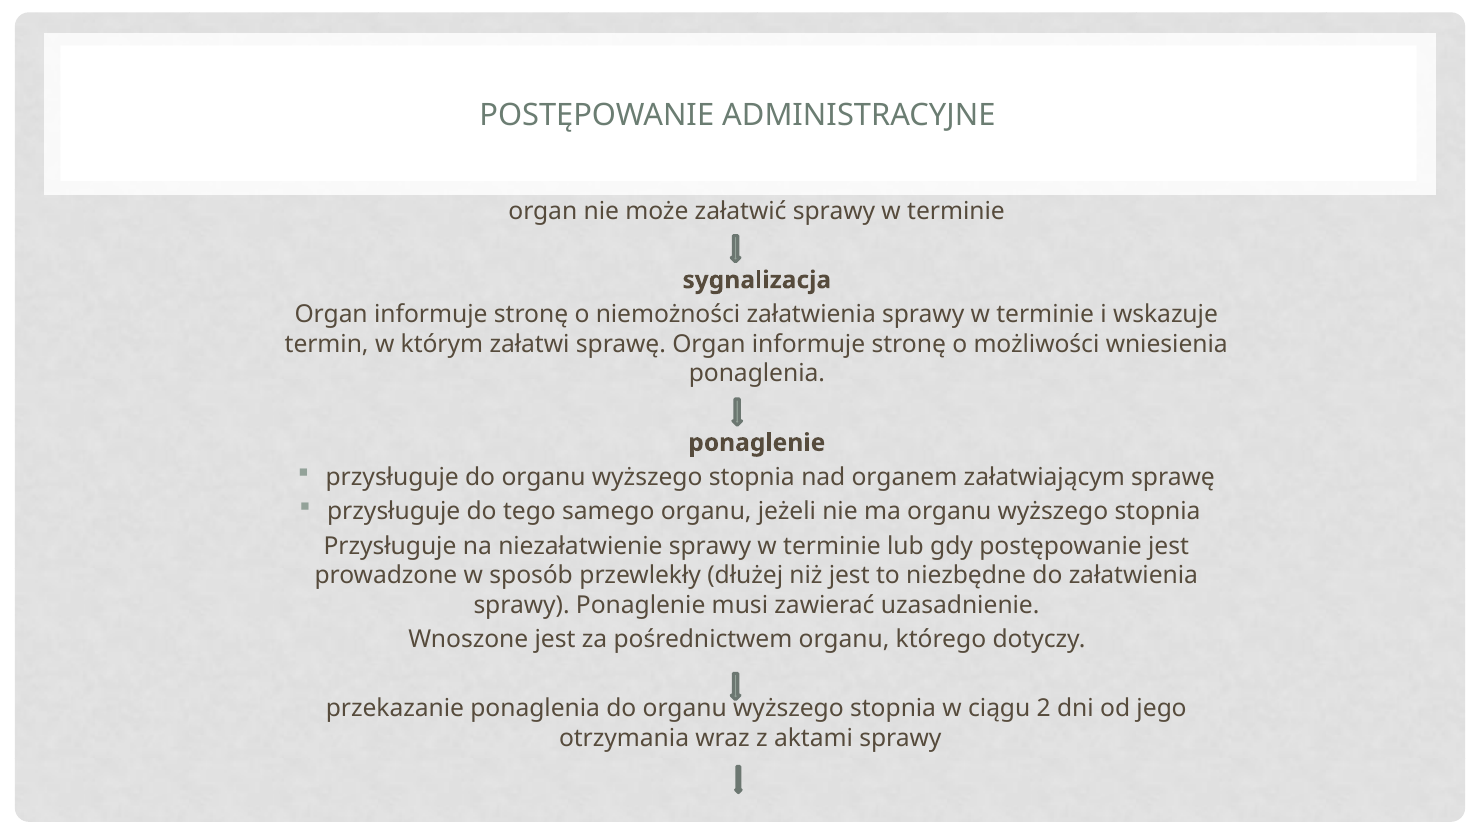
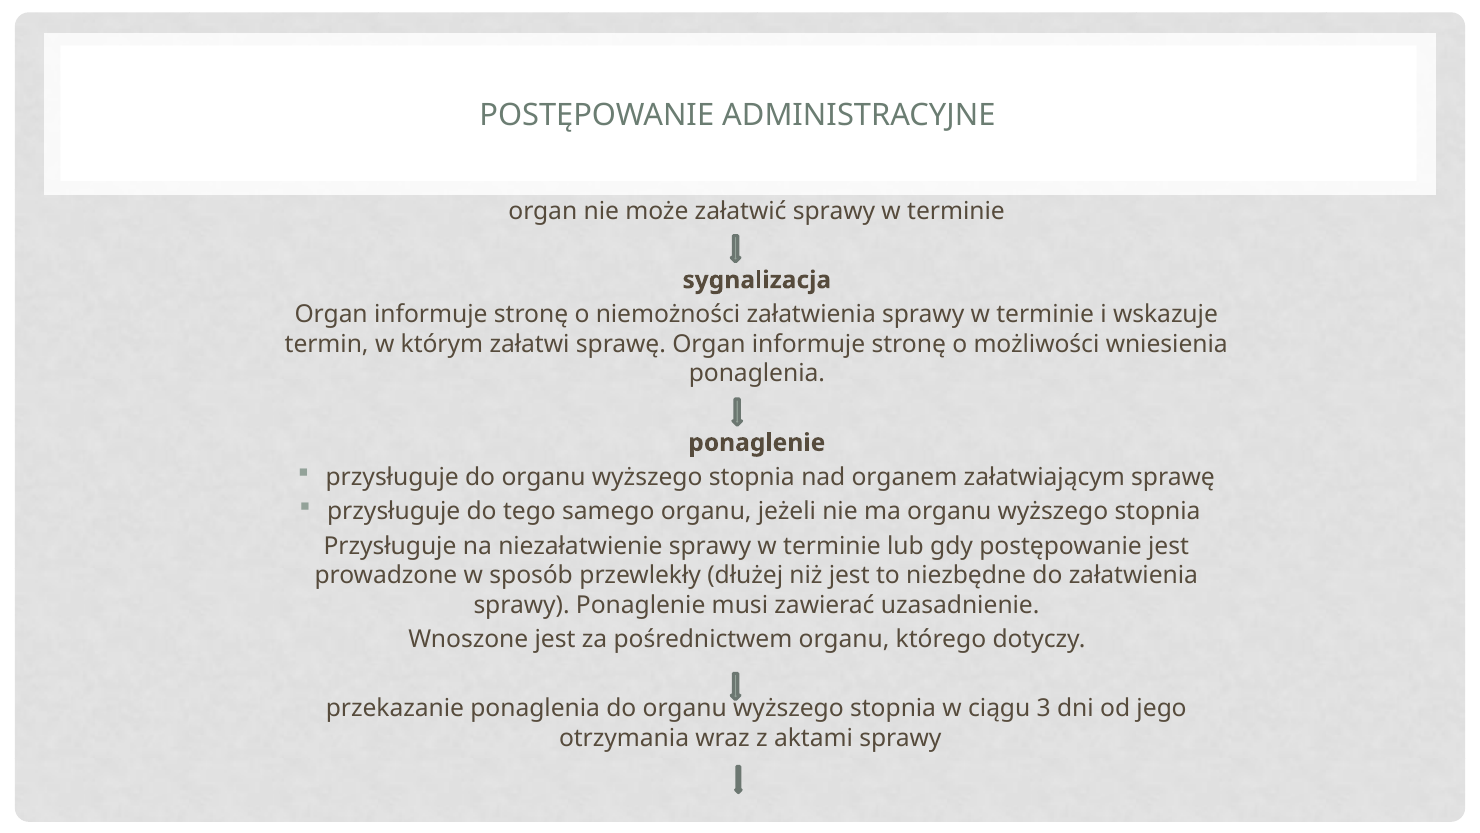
2: 2 -> 3 (1044, 708)
